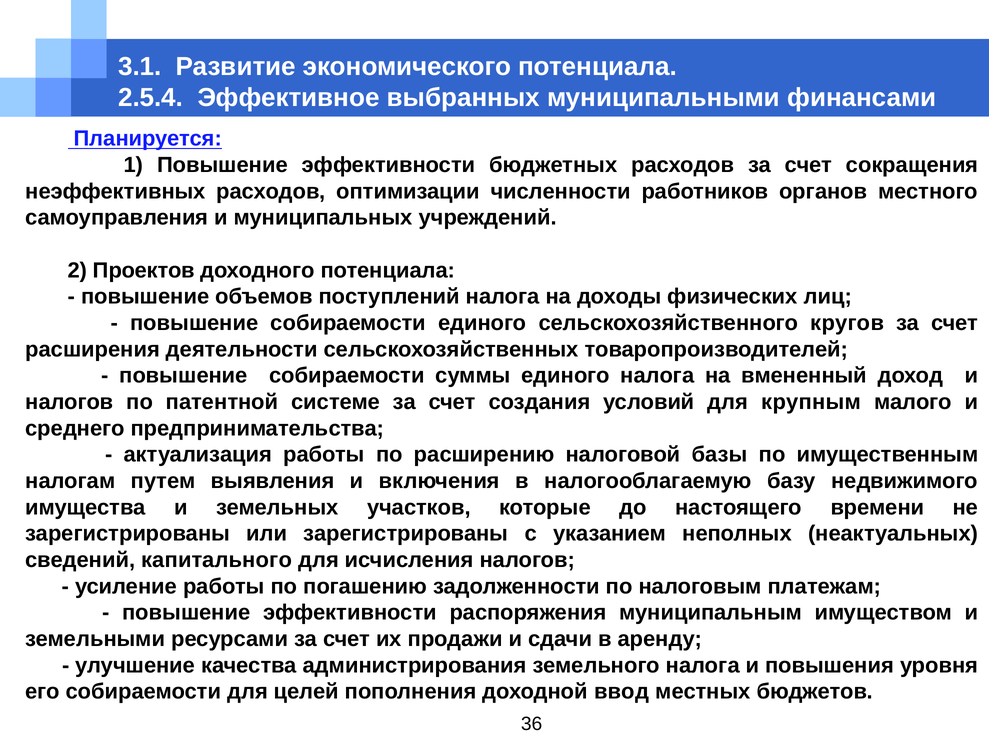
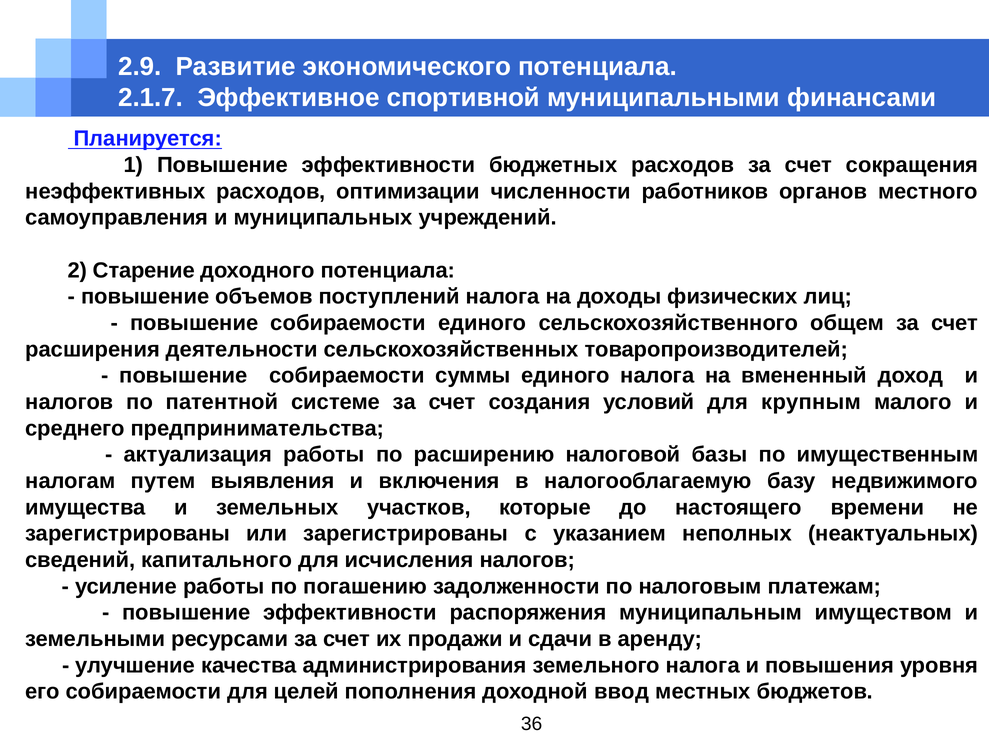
3.1: 3.1 -> 2.9 (140, 67)
2.5.4: 2.5.4 -> 2.1.7 (151, 98)
выбранных: выбранных -> спортивной (463, 98)
Проектов: Проектов -> Старение (144, 271)
кругов: кругов -> общем (847, 323)
